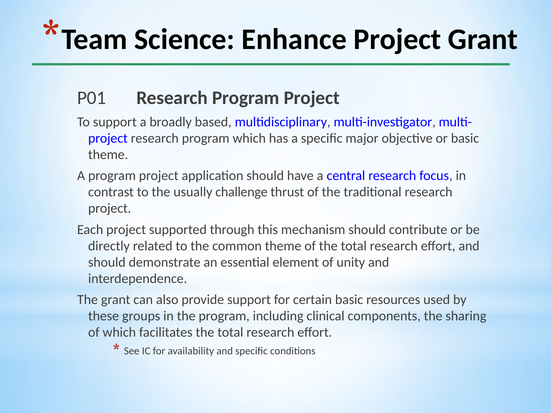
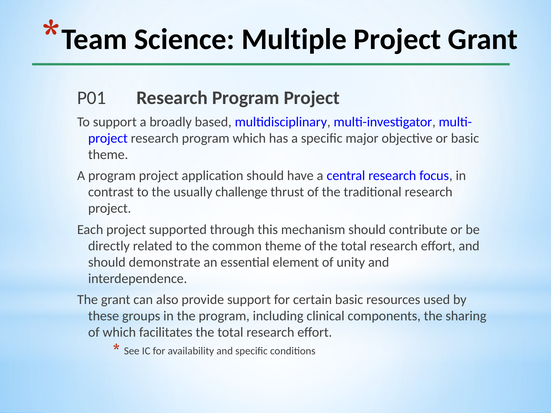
Enhance: Enhance -> Multiple (294, 39)
